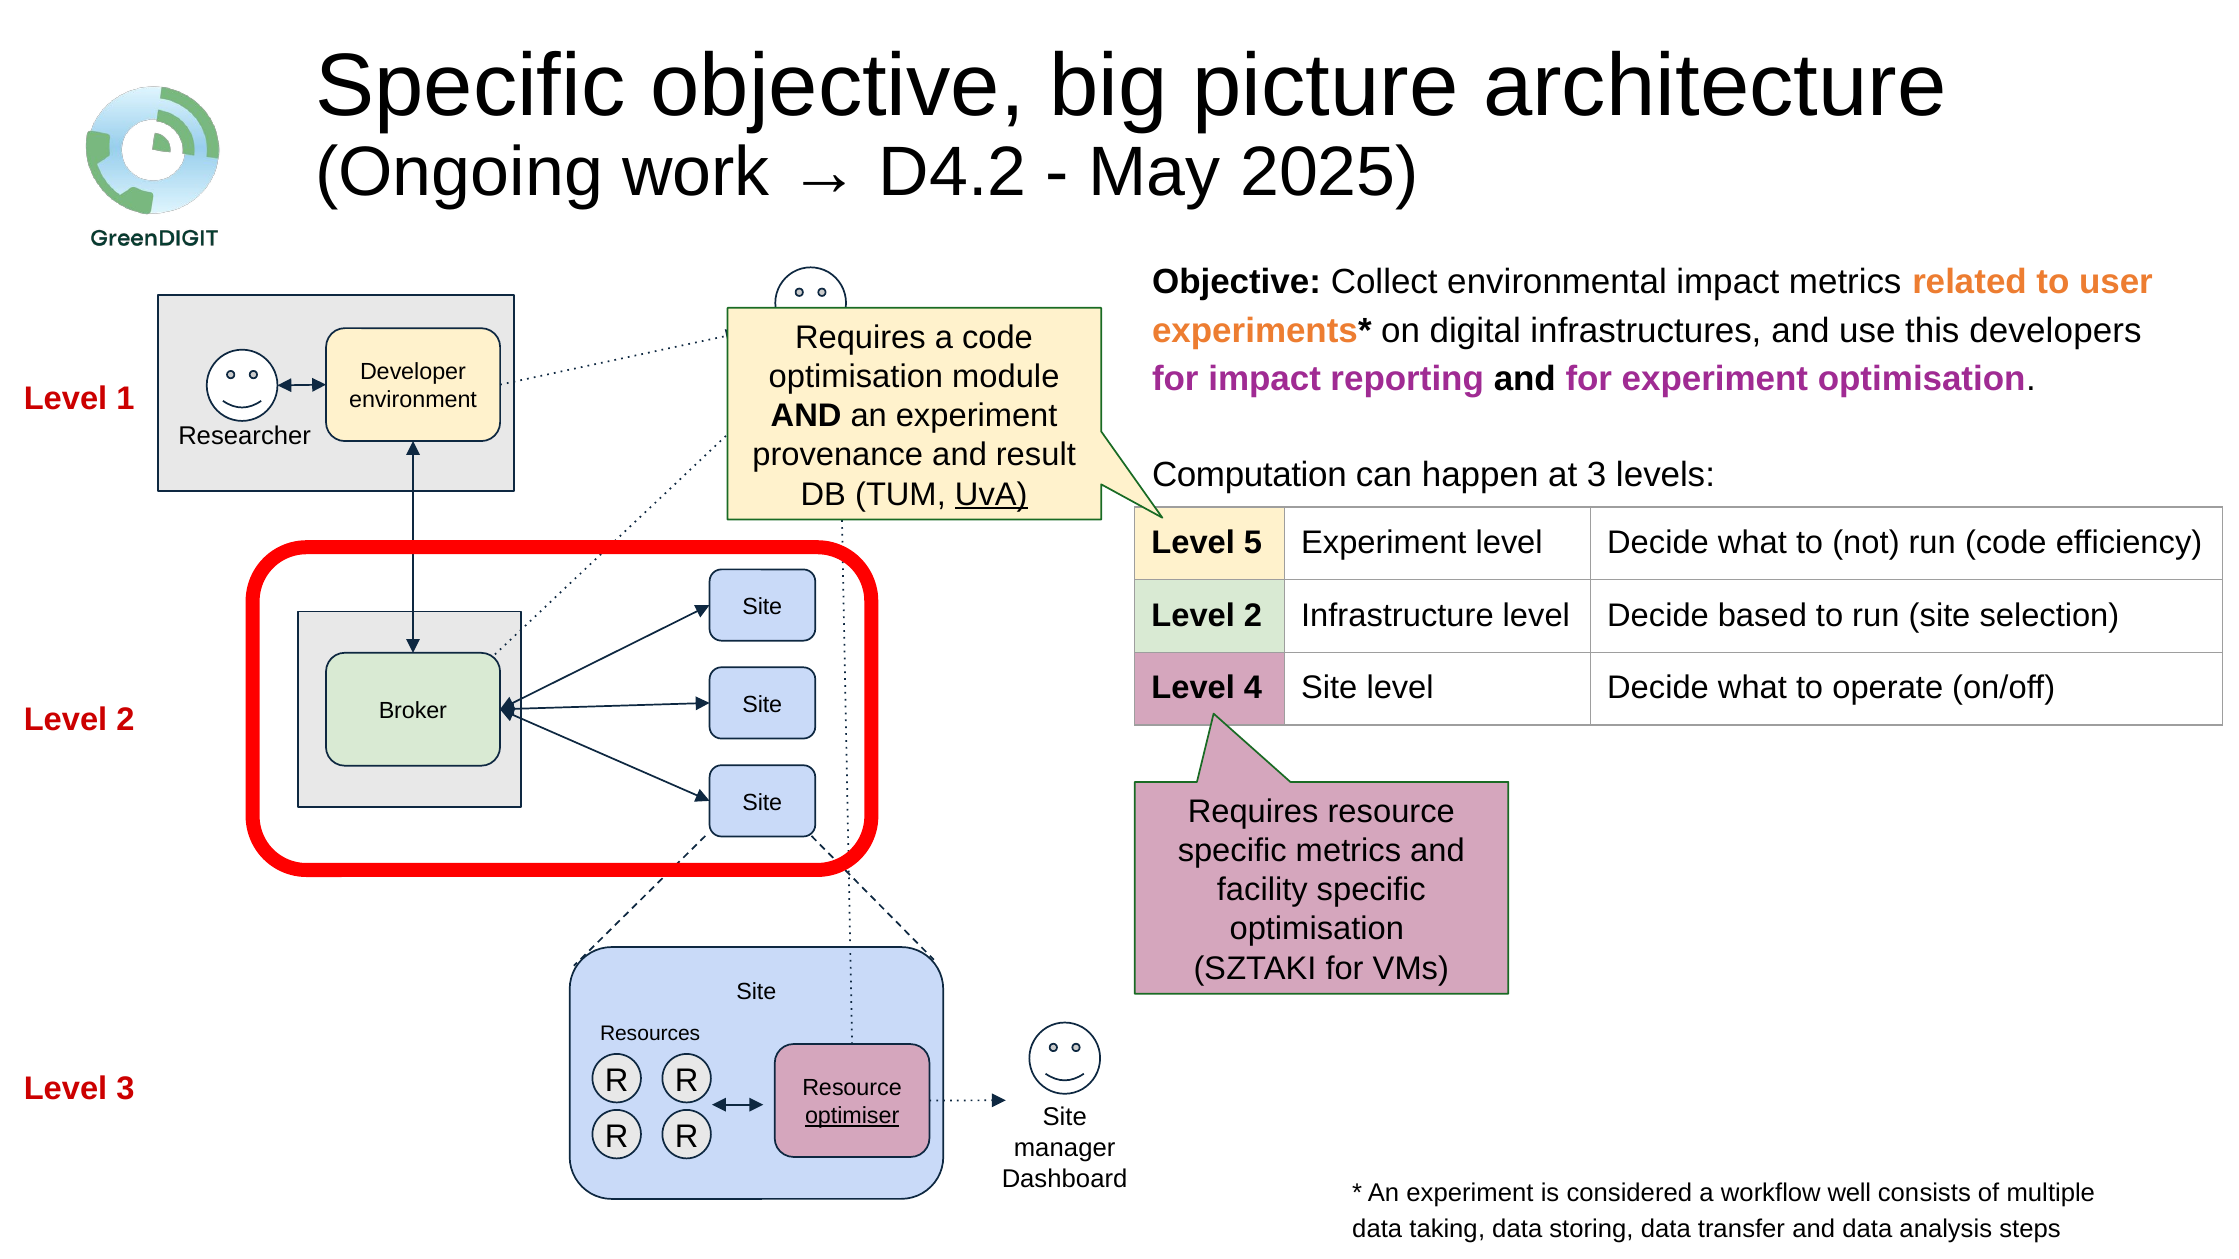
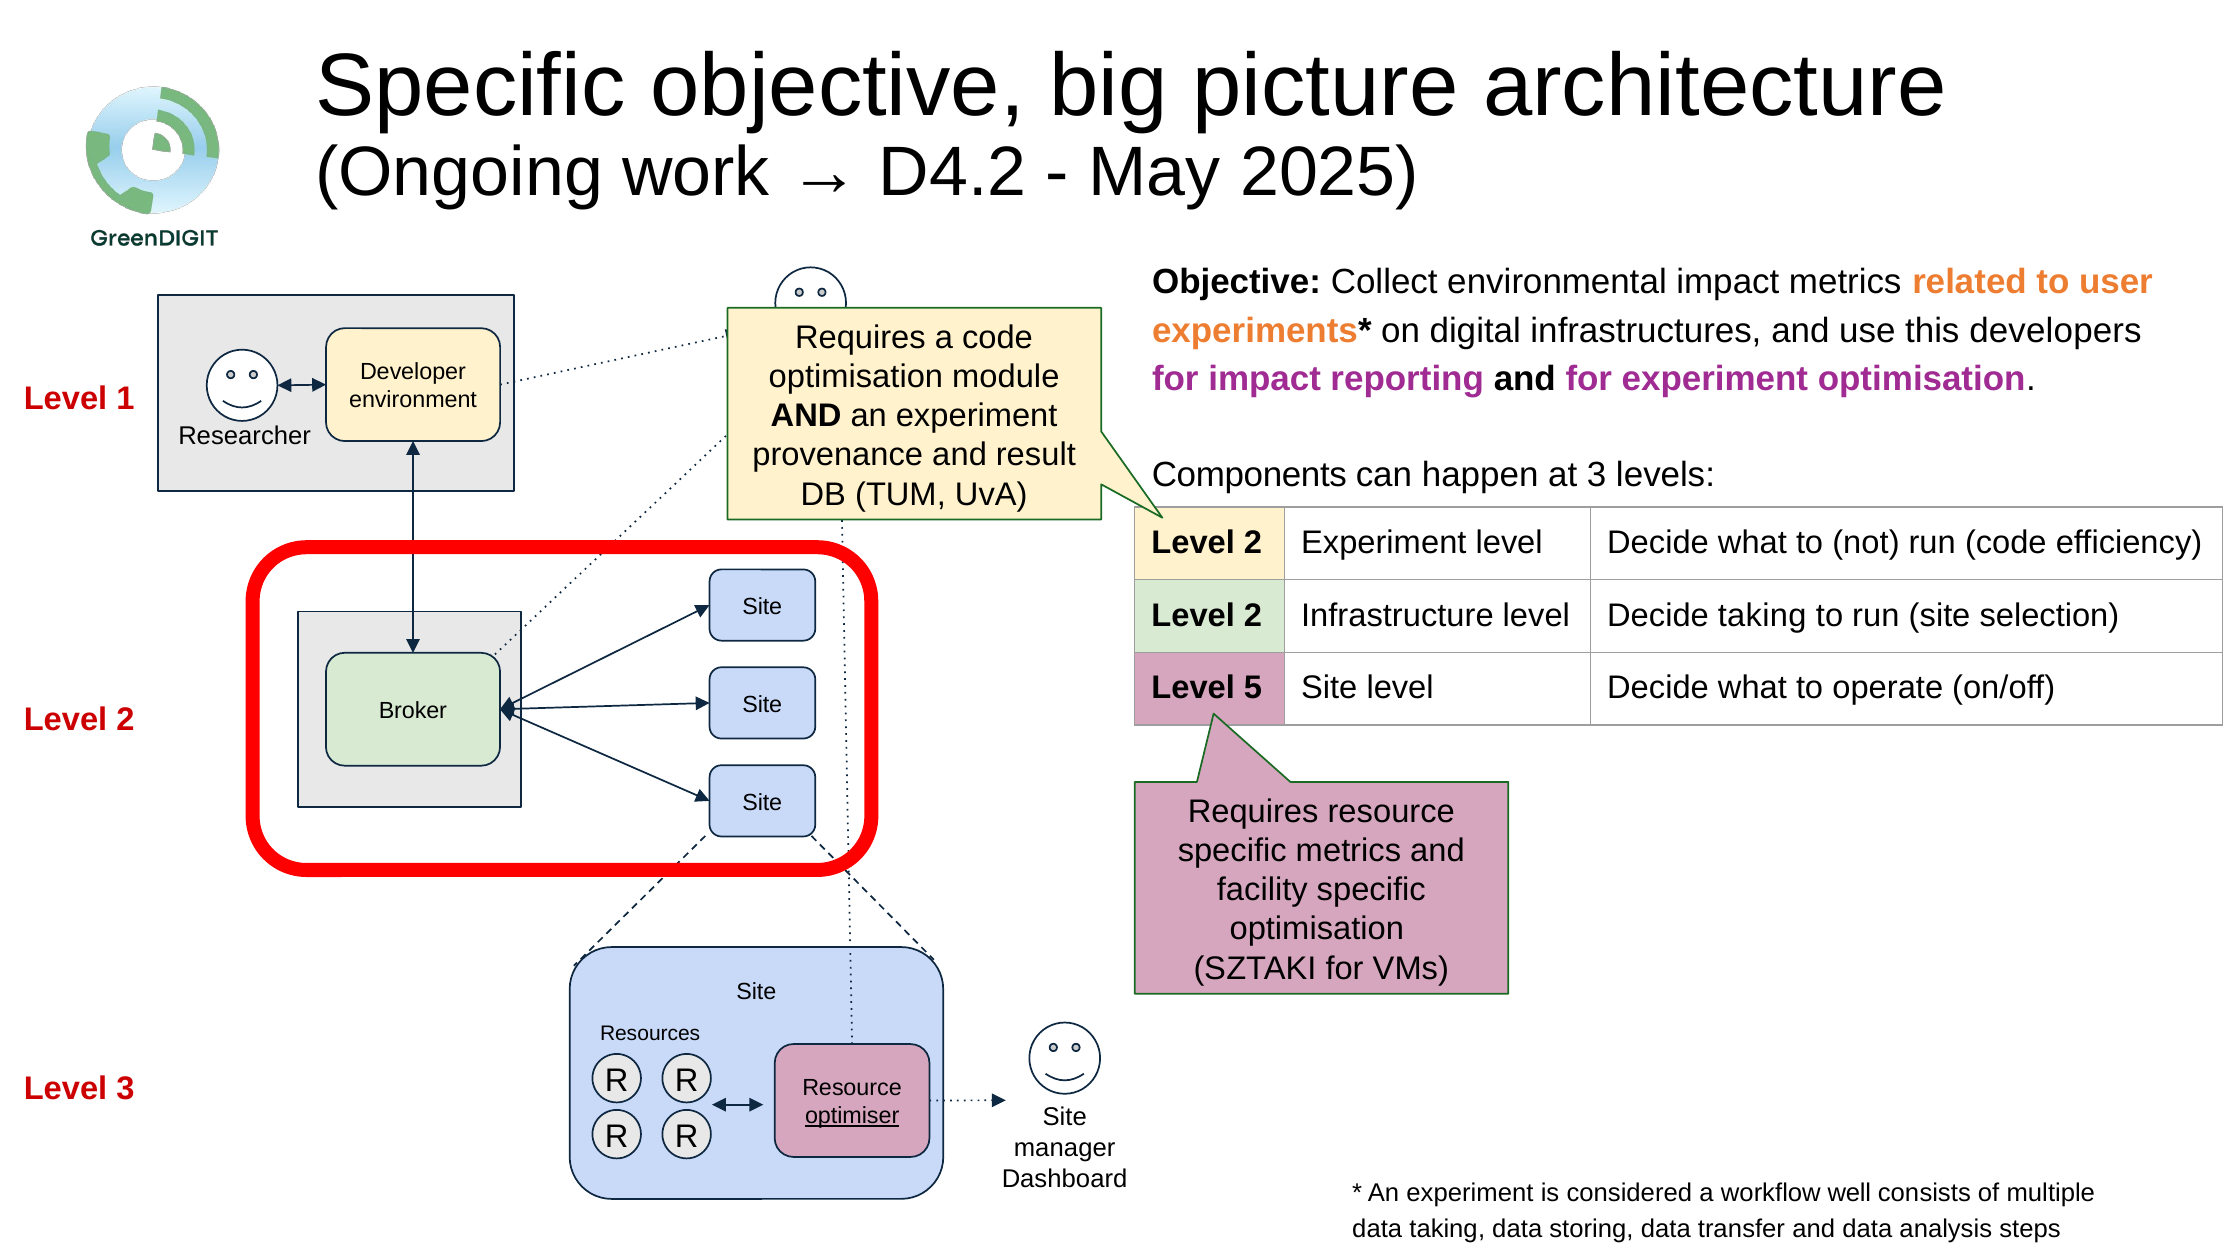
Computation: Computation -> Components (1249, 475)
UvA underline: present -> none (991, 495)
5: 5 -> 2 (1253, 543)
Decide based: based -> taking (1762, 616)
4: 4 -> 5 (1253, 688)
